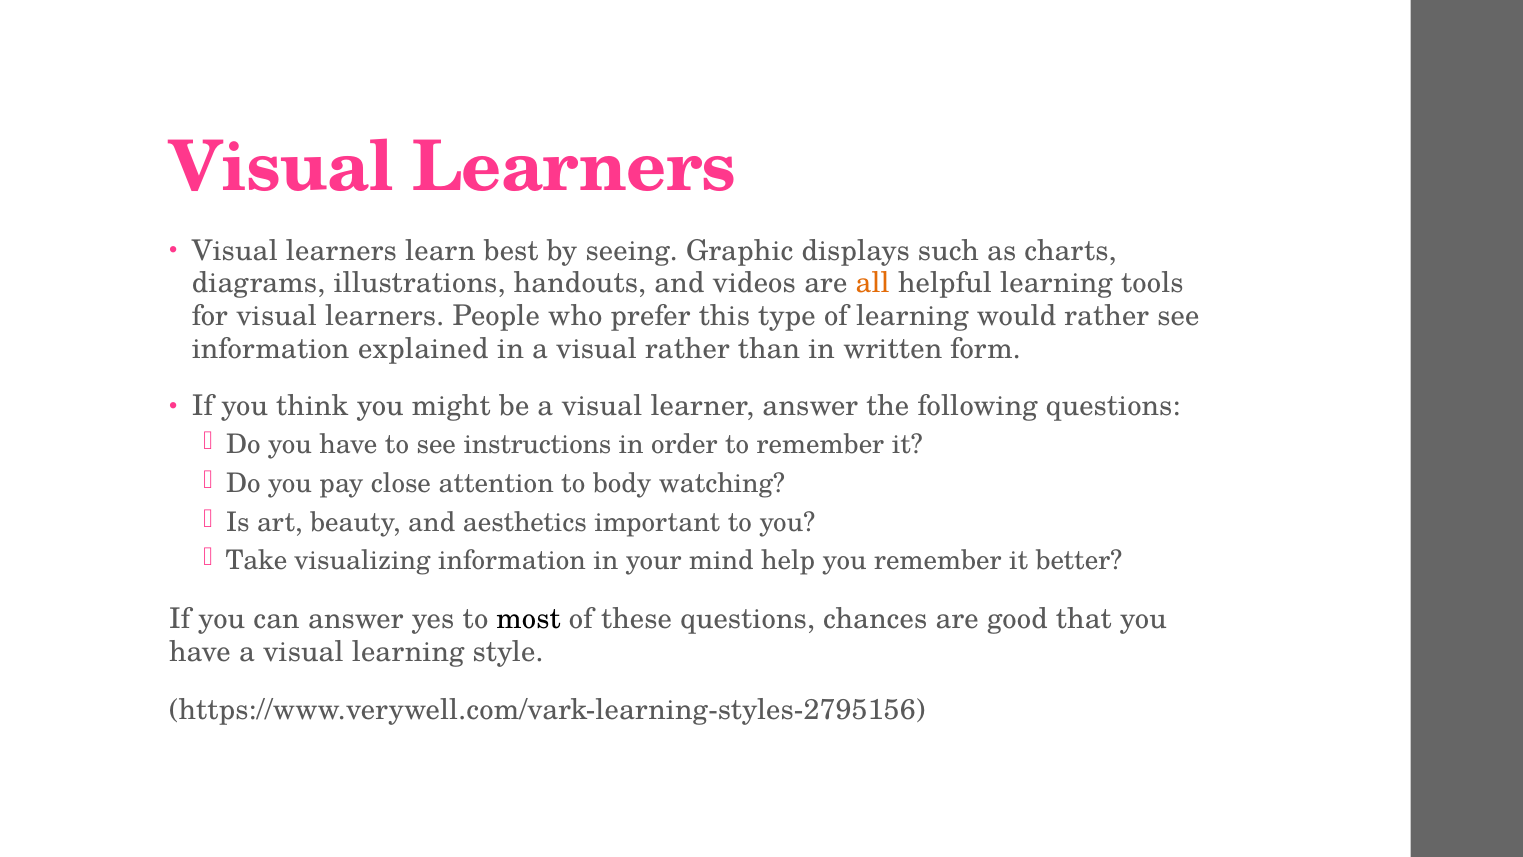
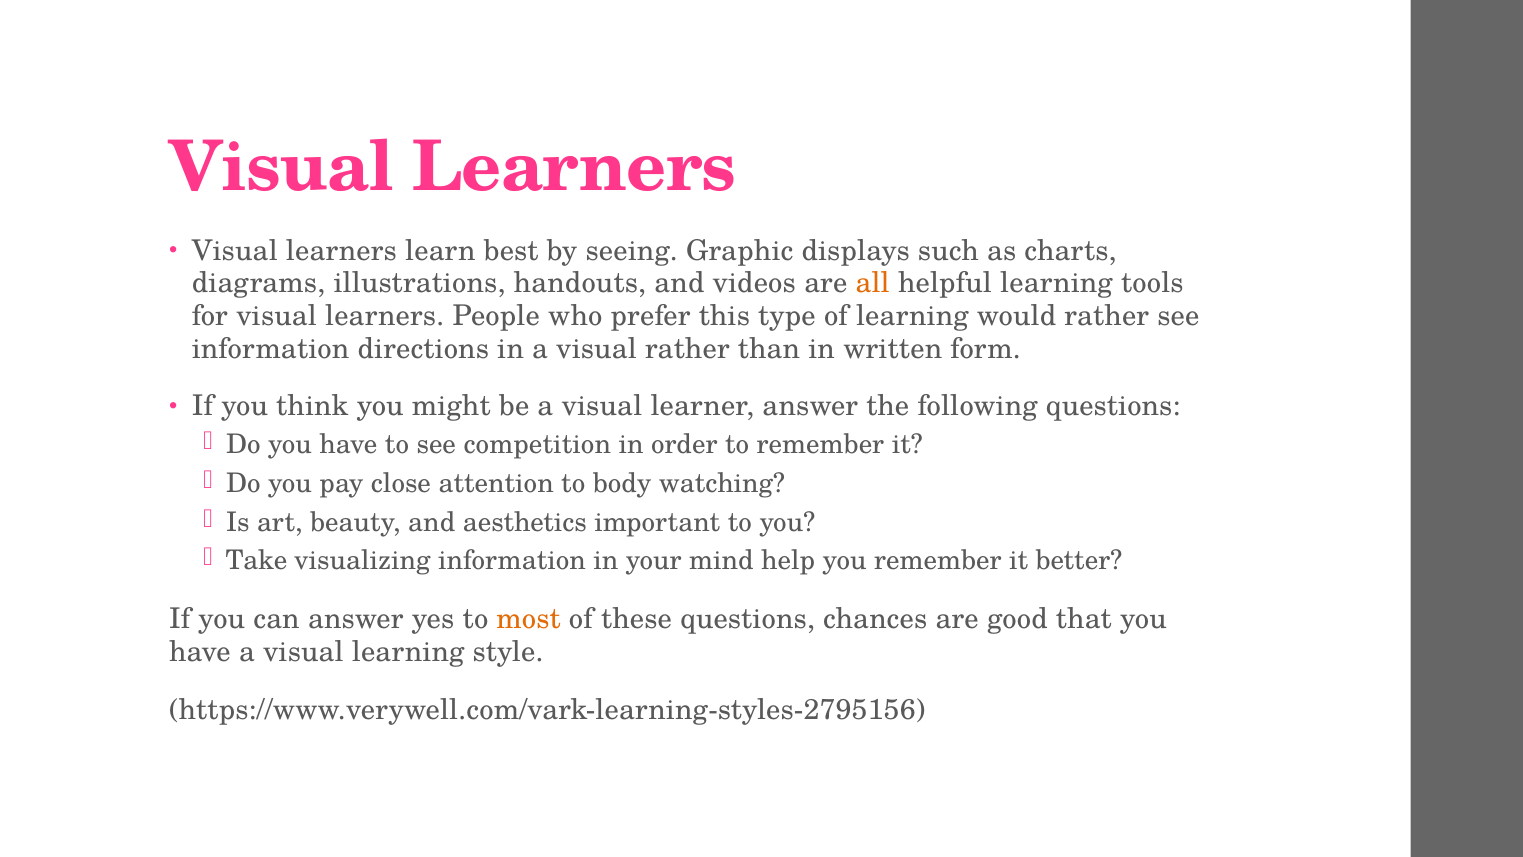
explained: explained -> directions (423, 348)
instructions: instructions -> competition (537, 445)
most colour: black -> orange (529, 619)
